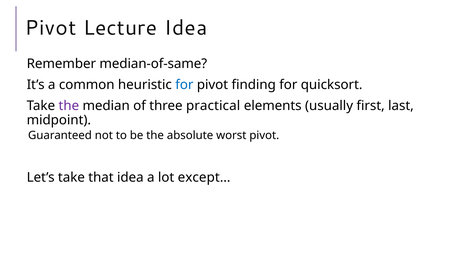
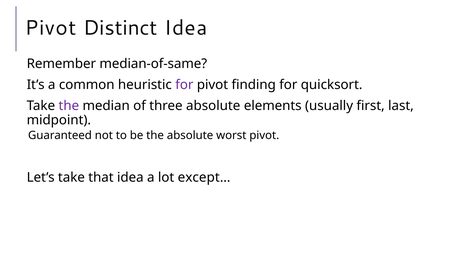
Lecture: Lecture -> Distinct (120, 28)
for colour: blue -> purple (184, 85)
three practical: practical -> absolute (213, 106)
